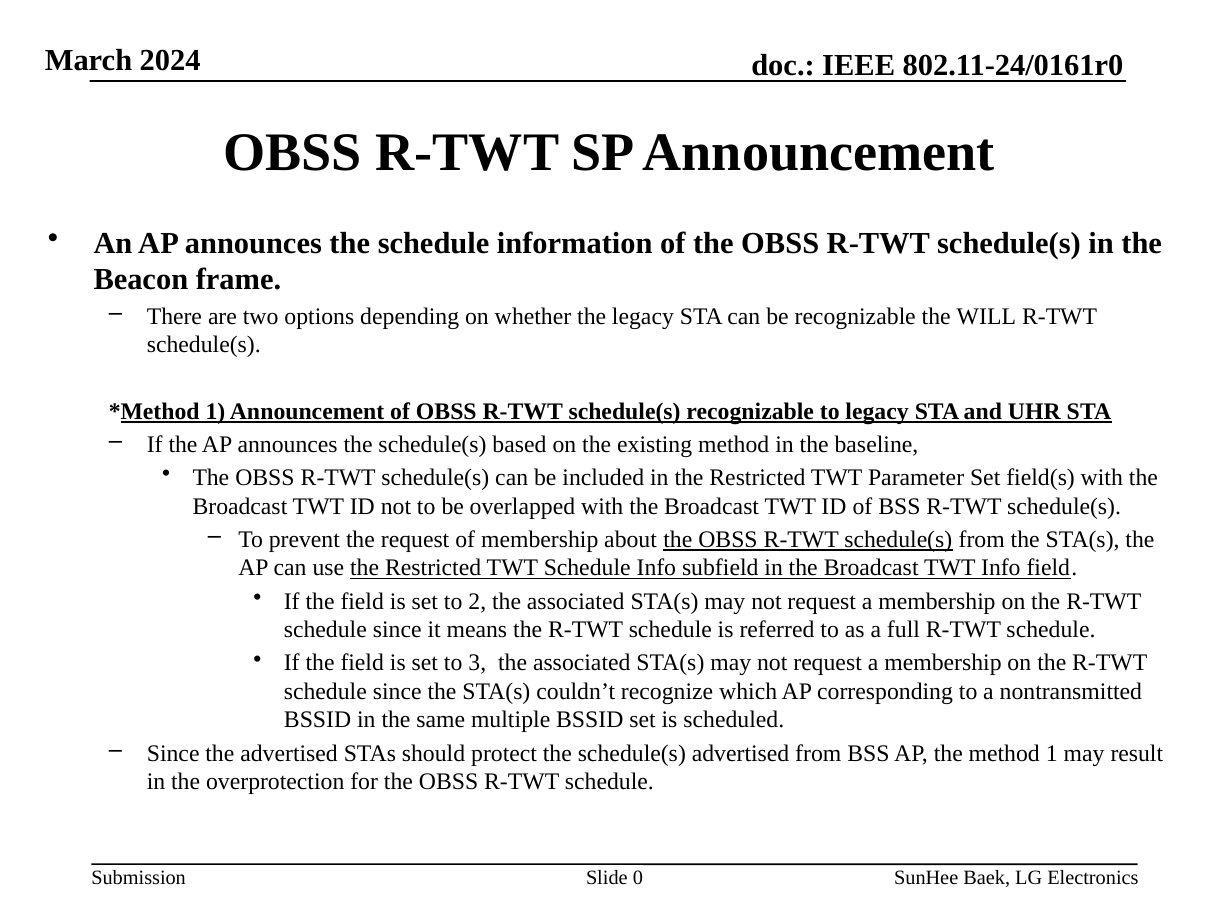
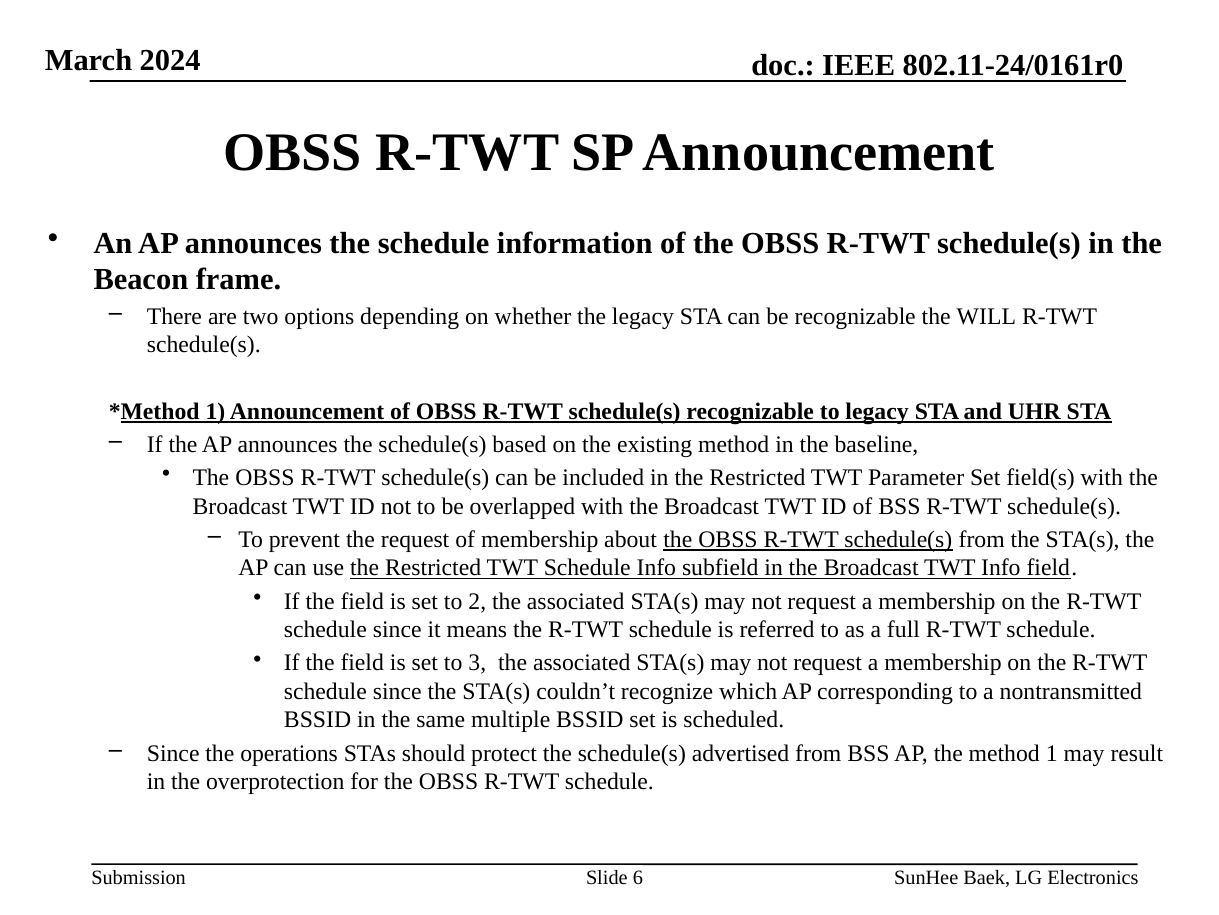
the advertised: advertised -> operations (289, 753)
0: 0 -> 6 (638, 877)
